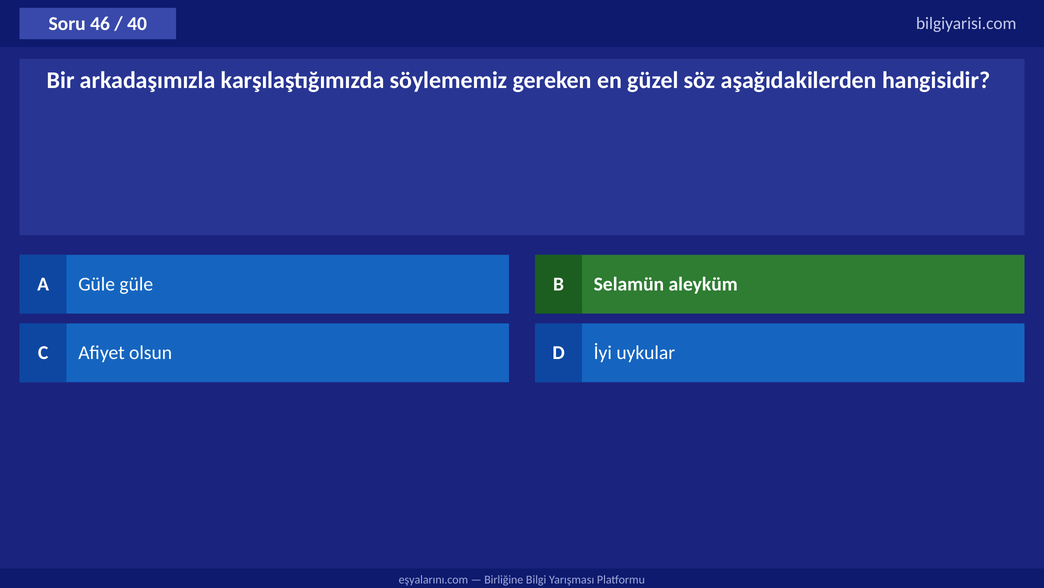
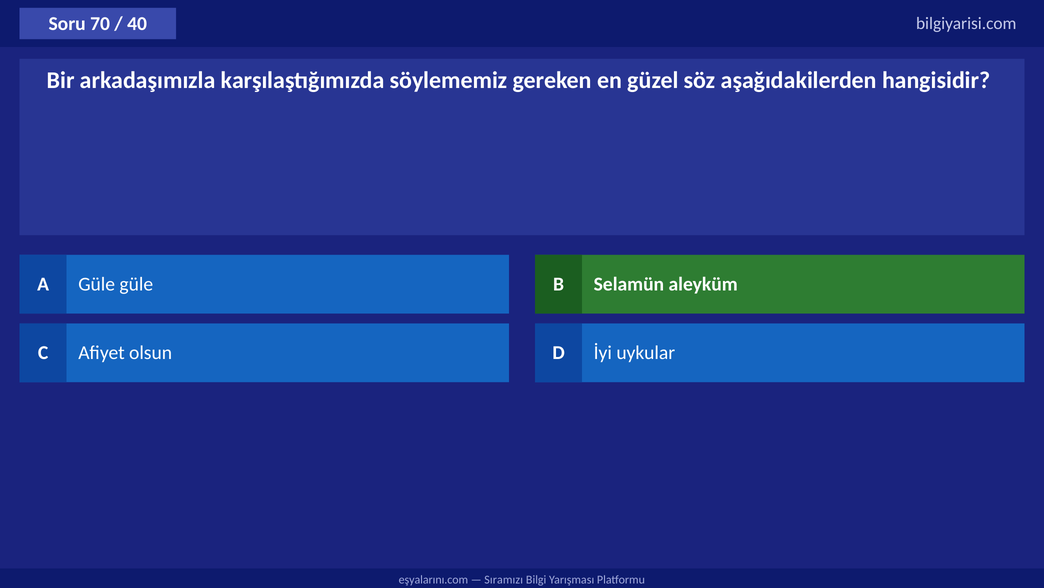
46: 46 -> 70 (100, 24)
Birliğine: Birliğine -> Sıramızı (504, 579)
